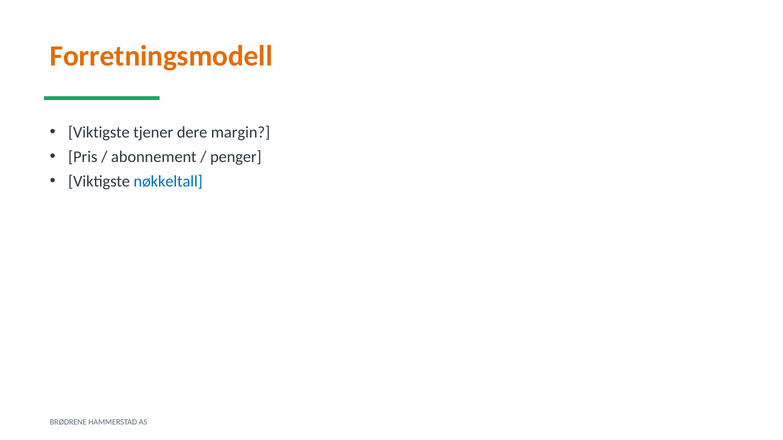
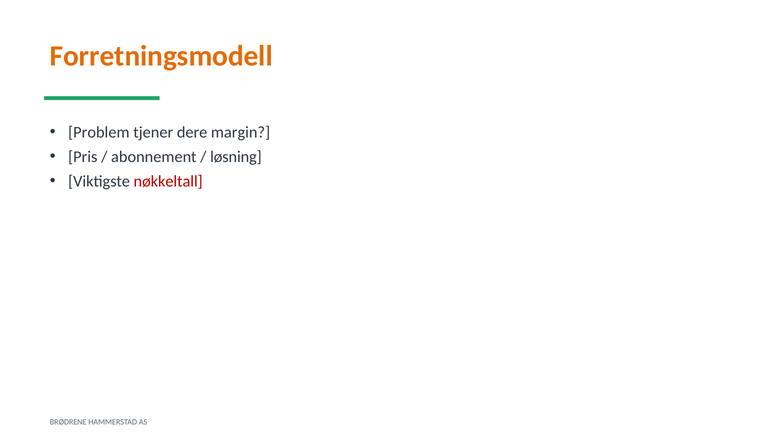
Viktigste: Viktigste -> Problem (99, 133)
penger: penger -> løsning (236, 157)
nøkkeltall colour: blue -> red (168, 182)
